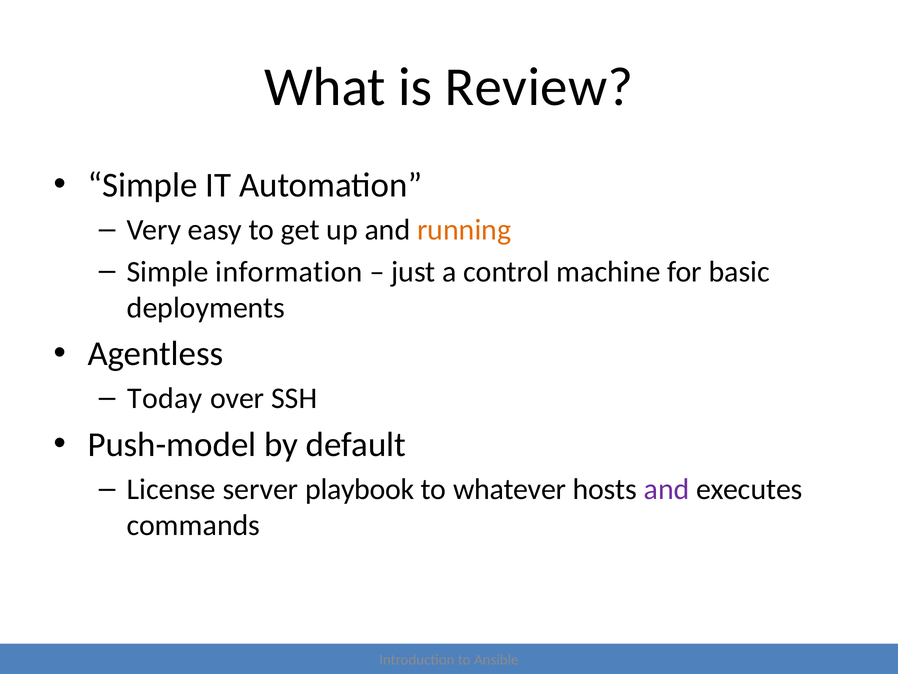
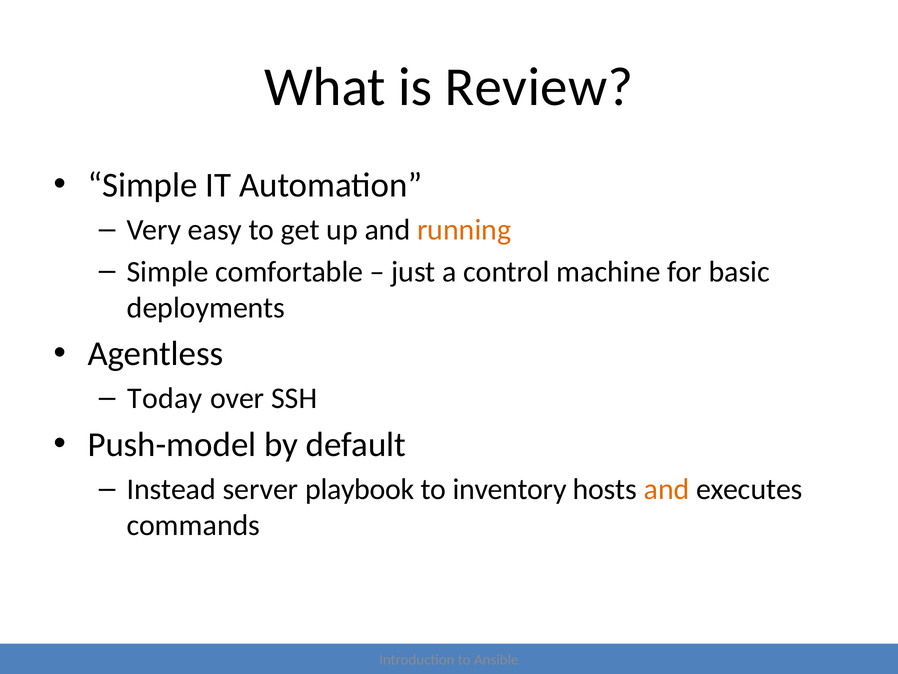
information: information -> comfortable (289, 272)
License: License -> Instead (171, 489)
whatever: whatever -> inventory (510, 489)
and colour: purple -> orange (667, 489)
